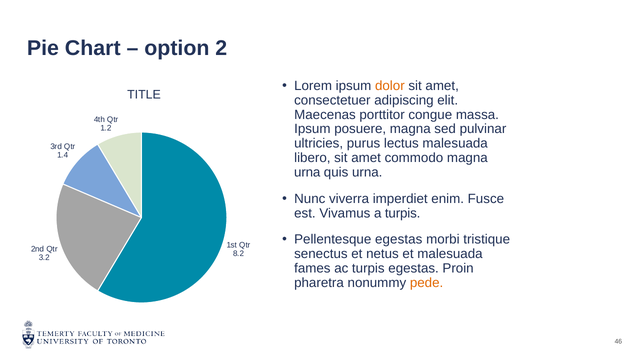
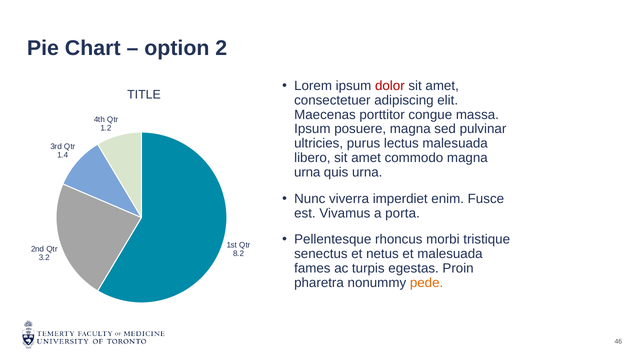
dolor colour: orange -> red (390, 86)
a turpis: turpis -> porta (403, 213)
Pellentesque egestas: egestas -> rhoncus (399, 240)
